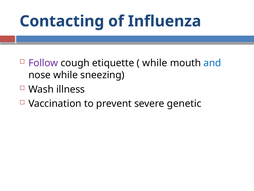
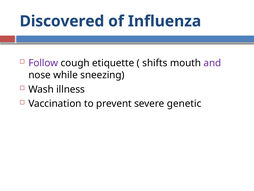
Contacting: Contacting -> Discovered (62, 21)
while: while -> shifts (155, 63)
and colour: blue -> purple (212, 63)
